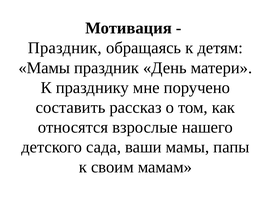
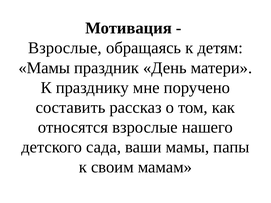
Праздник: Праздник -> Взрослые (65, 48)
